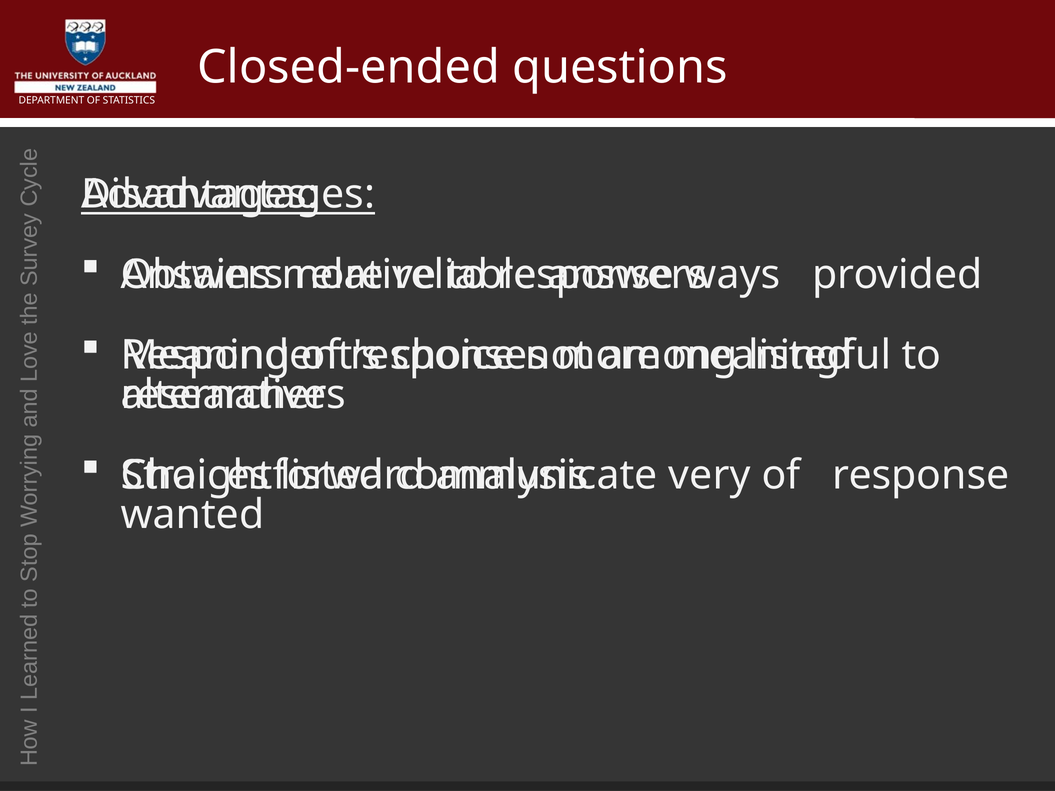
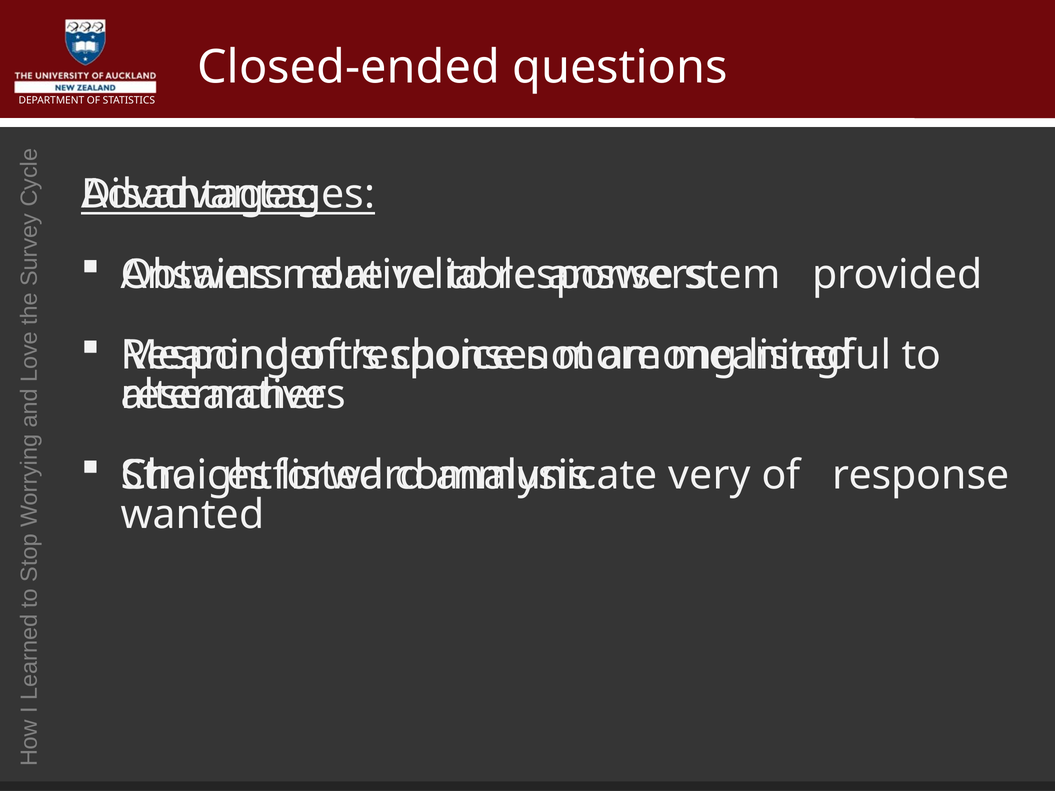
ways: ways -> stem (732, 275)
